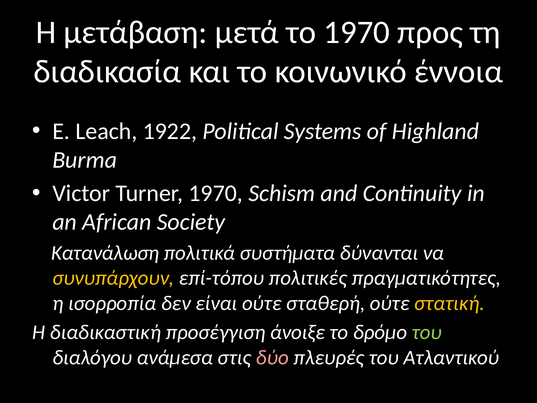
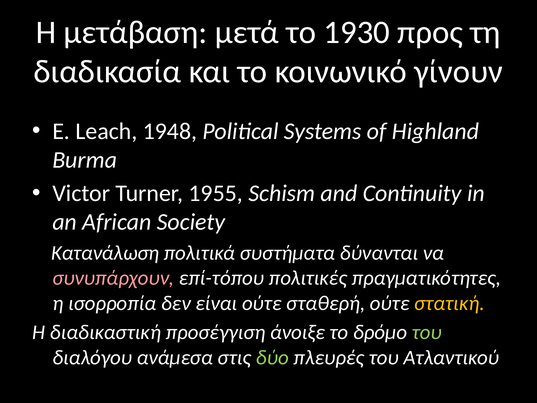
το 1970: 1970 -> 1930 (357, 32)
έννοια: έννοια -> γίνουν (459, 72)
1922: 1922 -> 1948 (170, 131)
Turner 1970: 1970 -> 1955 (216, 193)
συνυπάρχουν colour: yellow -> pink (113, 278)
δύο colour: pink -> light green (272, 357)
